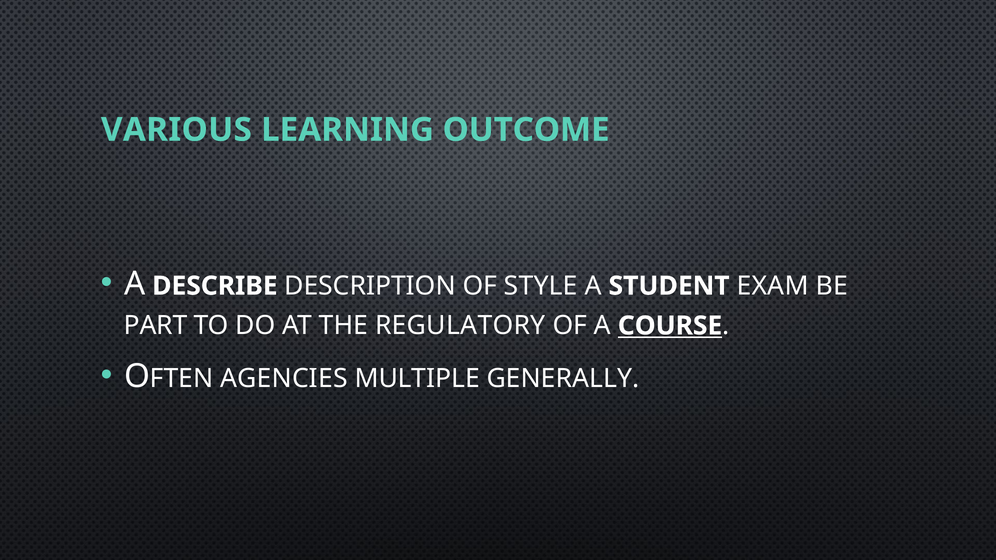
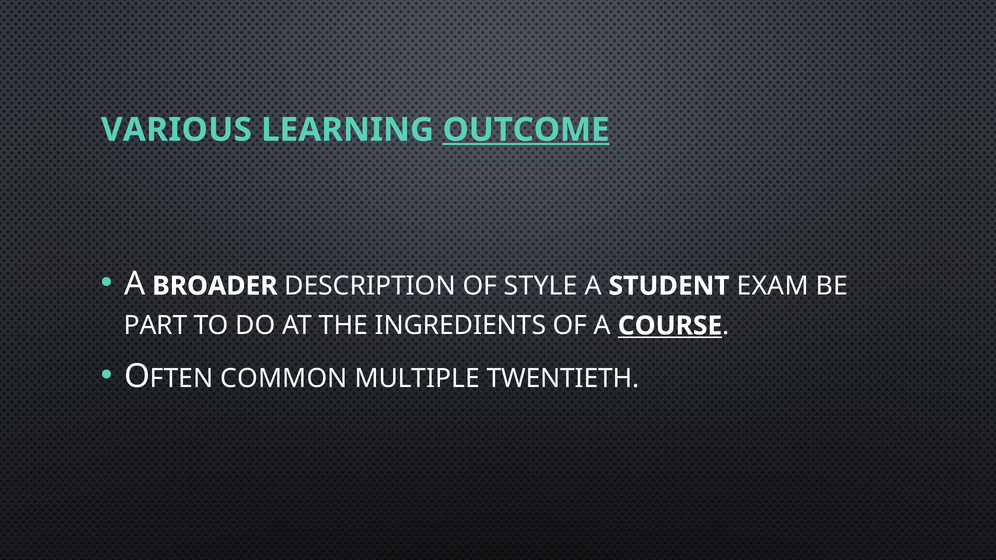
OUTCOME underline: none -> present (526, 130)
DESCRIBE: DESCRIBE -> BROADER (215, 286)
REGULATORY: REGULATORY -> INGREDIENTS (460, 326)
AGENCIES: AGENCIES -> COMMON (284, 379)
GENERALLY: GENERALLY -> TWENTIETH (563, 379)
